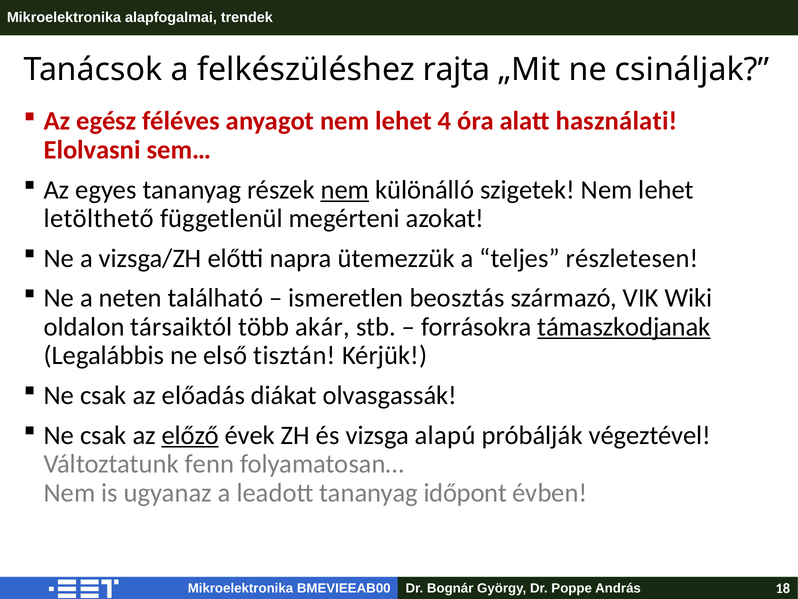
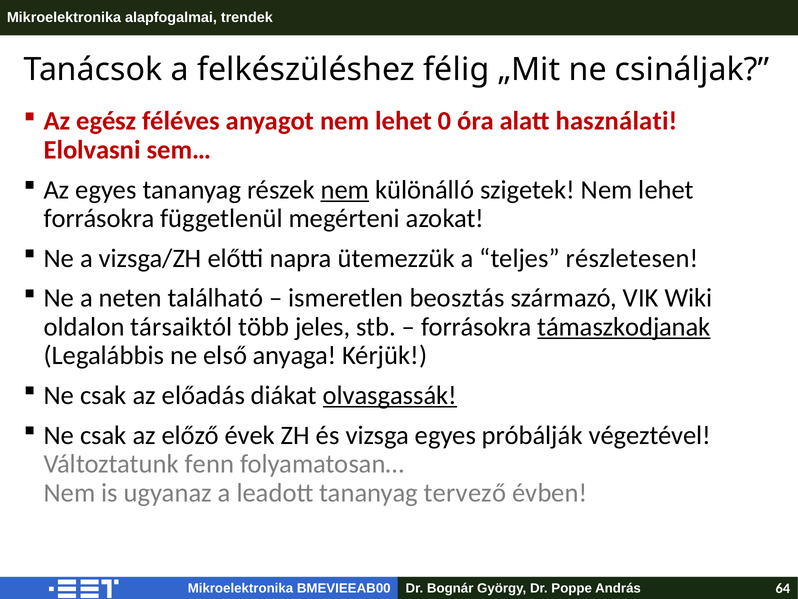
rajta: rajta -> félig (456, 70)
4: 4 -> 0 (445, 121)
letölthető: letölthető -> forrásokra (99, 218)
akár: akár -> jeles (323, 327)
tisztán: tisztán -> anyaga (295, 355)
olvasgassák underline: none -> present (390, 395)
előző underline: present -> none (190, 435)
vizsga alapú: alapú -> egyes (445, 435)
időpont: időpont -> tervező (465, 492)
18: 18 -> 64 (783, 588)
